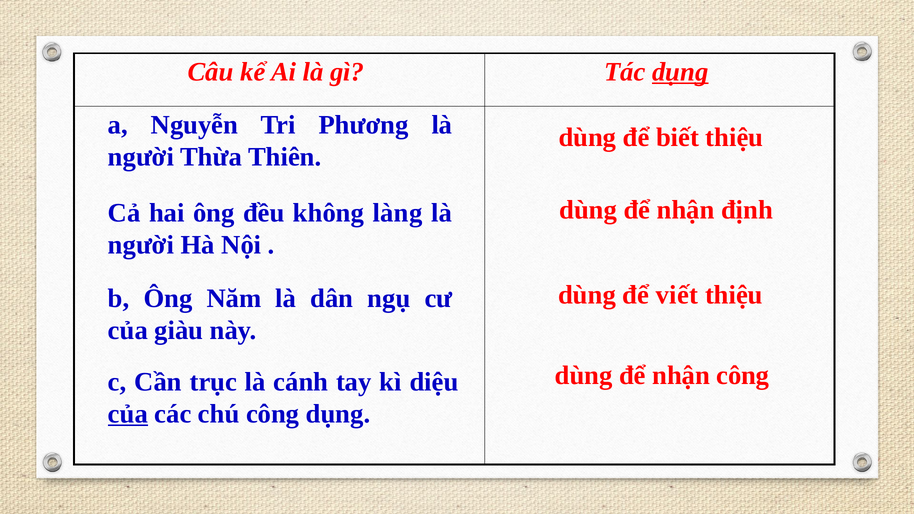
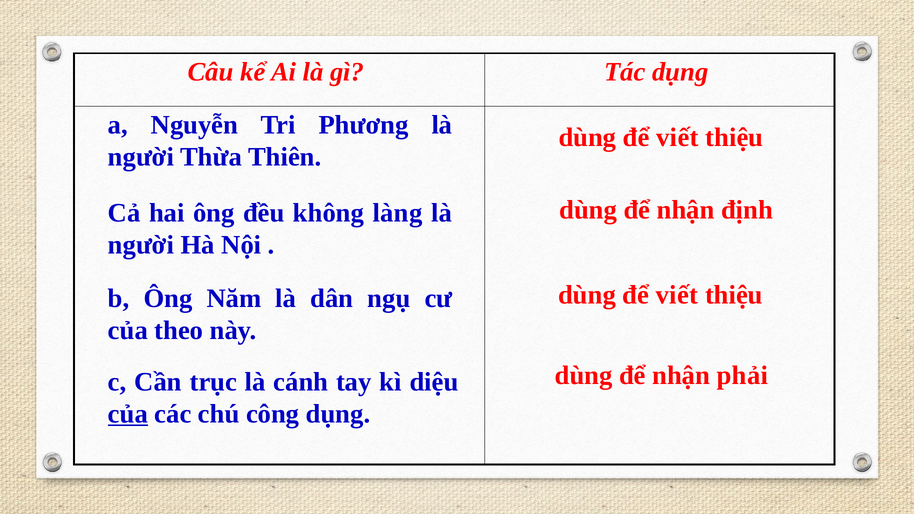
dụng underline: present -> none (680, 72)
biết: biết -> viết (677, 138)
giàu: giàu -> theo (179, 331)
nhận công: công -> phải (742, 376)
